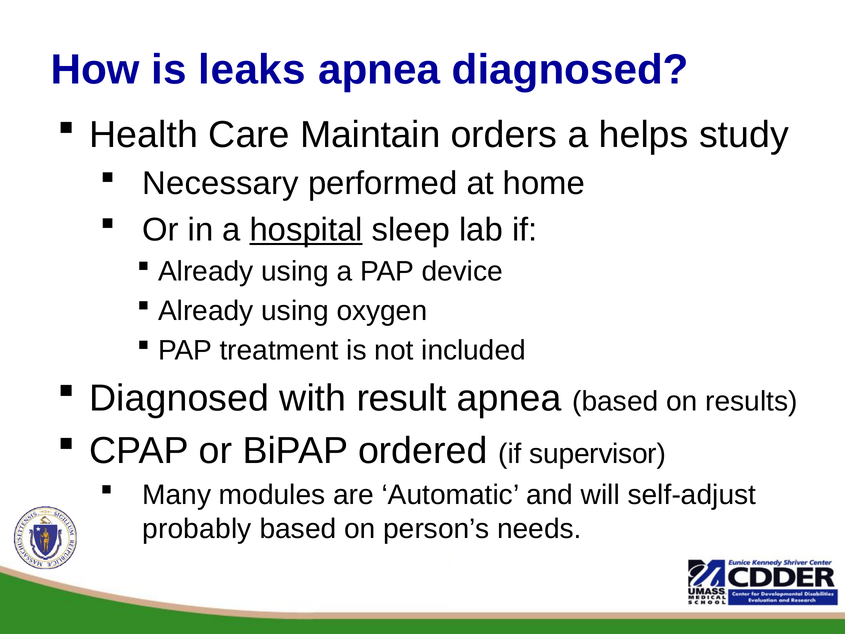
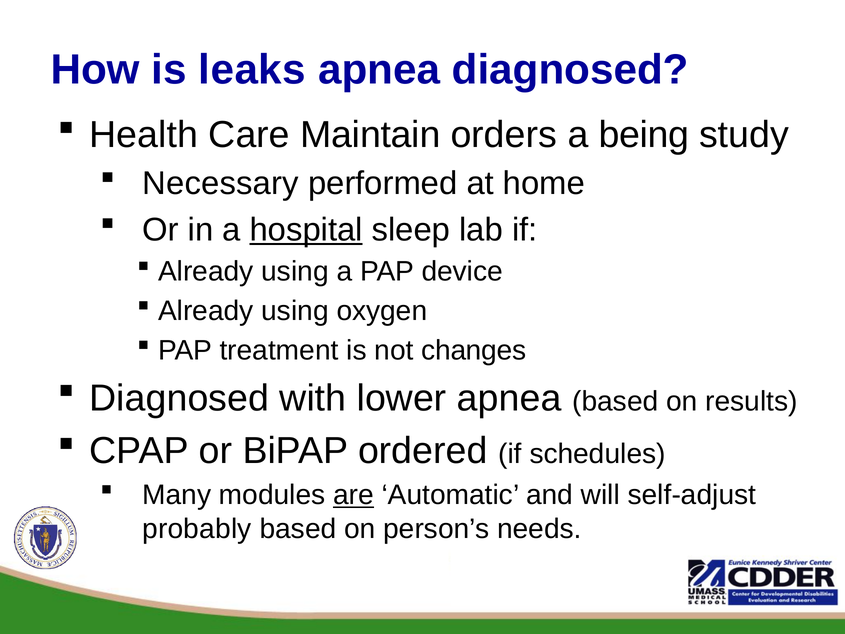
helps: helps -> being (644, 135)
included: included -> changes (474, 350)
result: result -> lower (402, 398)
supervisor: supervisor -> schedules (598, 454)
are underline: none -> present (353, 495)
